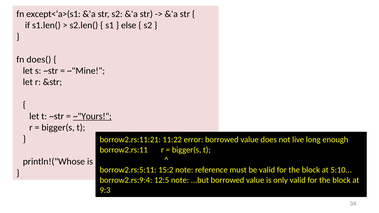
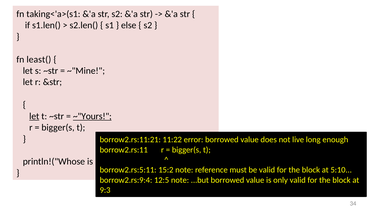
except<'a>(s1: except<'a>(s1 -> taking<'a>(s1 (53, 14)
does(: does( -> least( (39, 59)
let underline: none -> present (34, 116)
